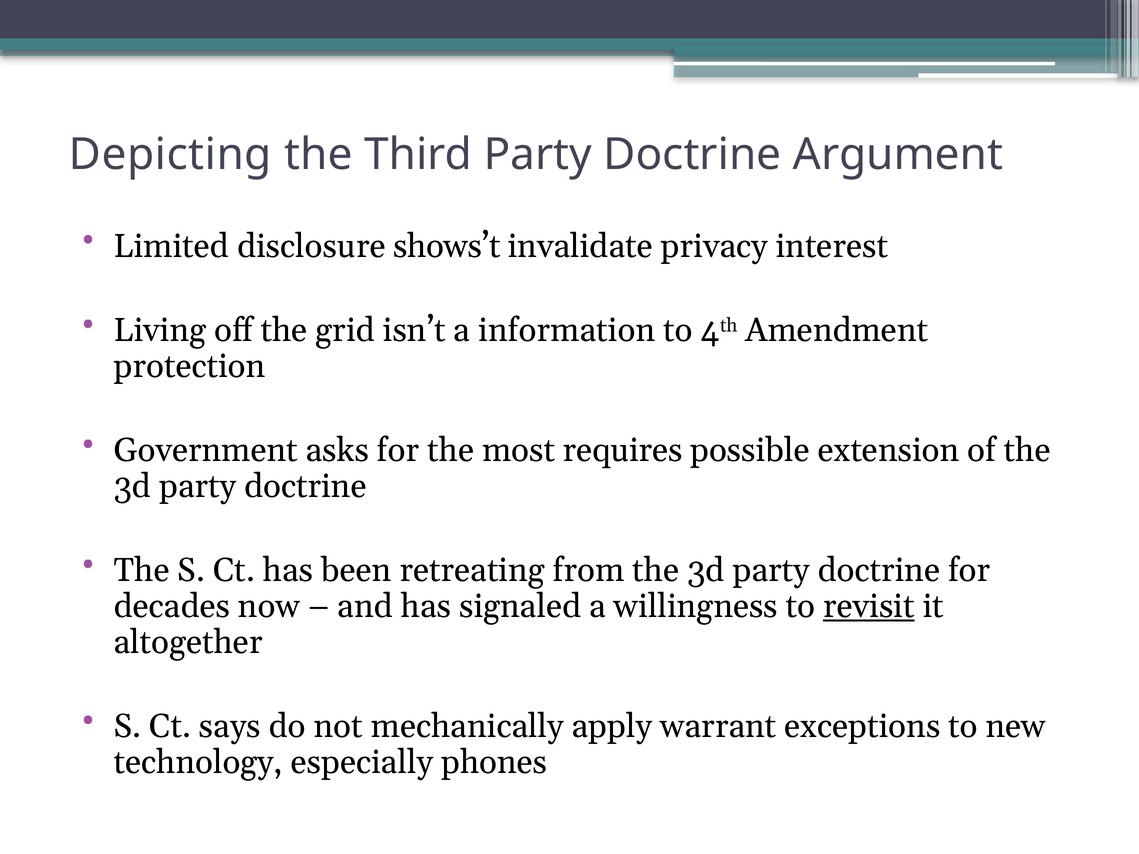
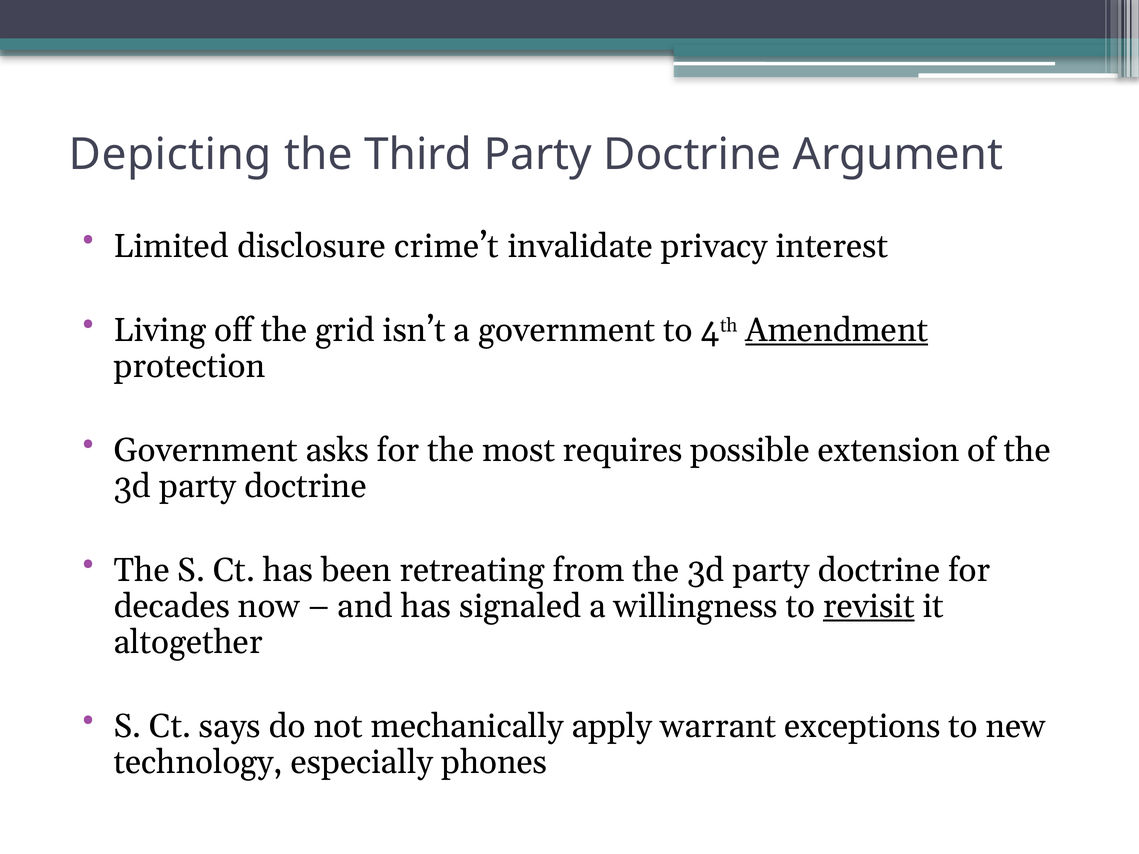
shows’t: shows’t -> crime’t (447, 246)
a information: information -> government (567, 330)
Amendment underline: none -> present (837, 330)
